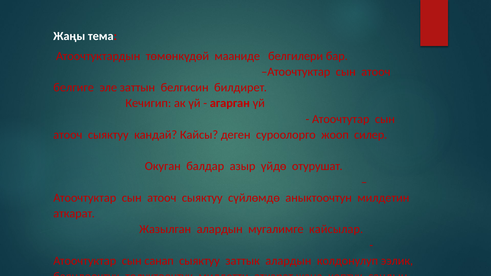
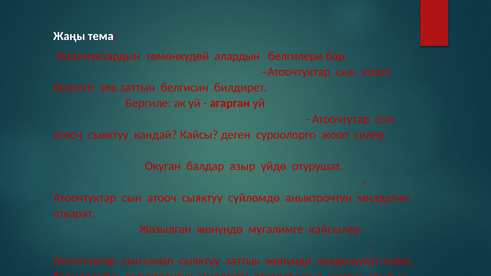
мааниде: мааниде -> алардын (237, 56)
Кечигип: Кечигип -> Бергиле (148, 103)
Жазылган алардын: алардын -> жɵнүндɵ (220, 229)
заттык алардын: алардын -> жɵнүндɵ (288, 261)
